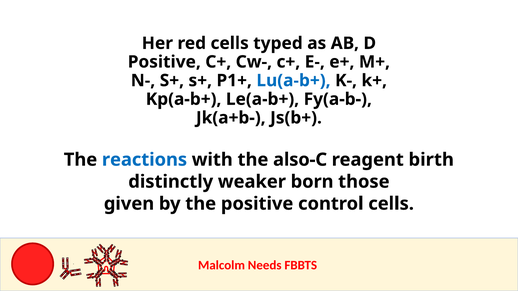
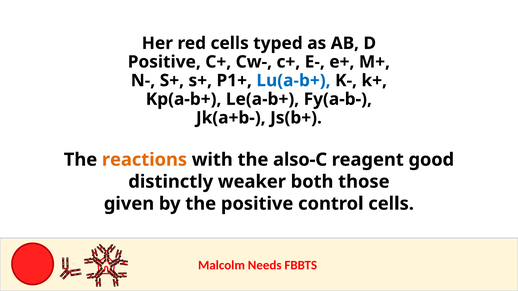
reactions colour: blue -> orange (144, 160)
birth: birth -> good (431, 160)
born: born -> both (312, 182)
